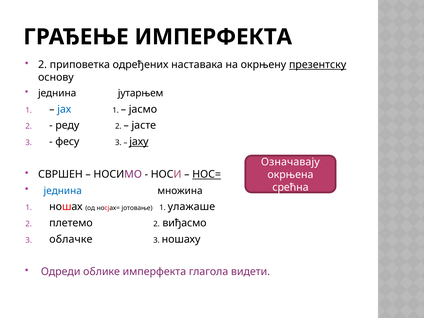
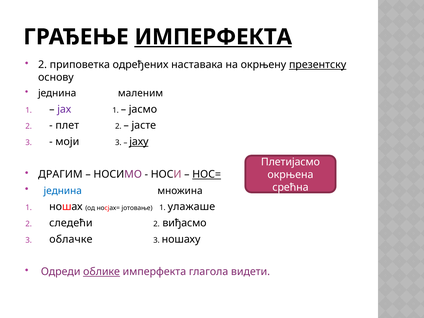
ИМПЕРФЕКТА underline: none -> present (213, 37)
јутарњем: јутарњем -> маленим (141, 93)
јах colour: blue -> purple (64, 109)
реду: реду -> плет (67, 125)
фесу: фесу -> моји (67, 142)
Означавају: Означавају -> Плетијасмо (290, 162)
СВРШЕН: СВРШЕН -> ДРАГИМ (60, 174)
плетемо: плетемо -> следећи (71, 223)
облике underline: none -> present (102, 272)
